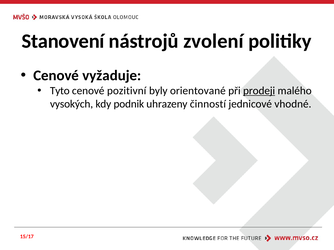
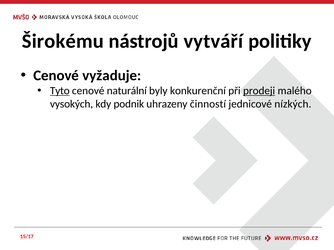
Stanovení: Stanovení -> Širokému (63, 41)
zvolení: zvolení -> vytváří (213, 41)
Tyto underline: none -> present (60, 91)
pozitivní: pozitivní -> naturální (127, 91)
orientované: orientované -> konkurenční (198, 91)
vhodné: vhodné -> nízkých (293, 104)
